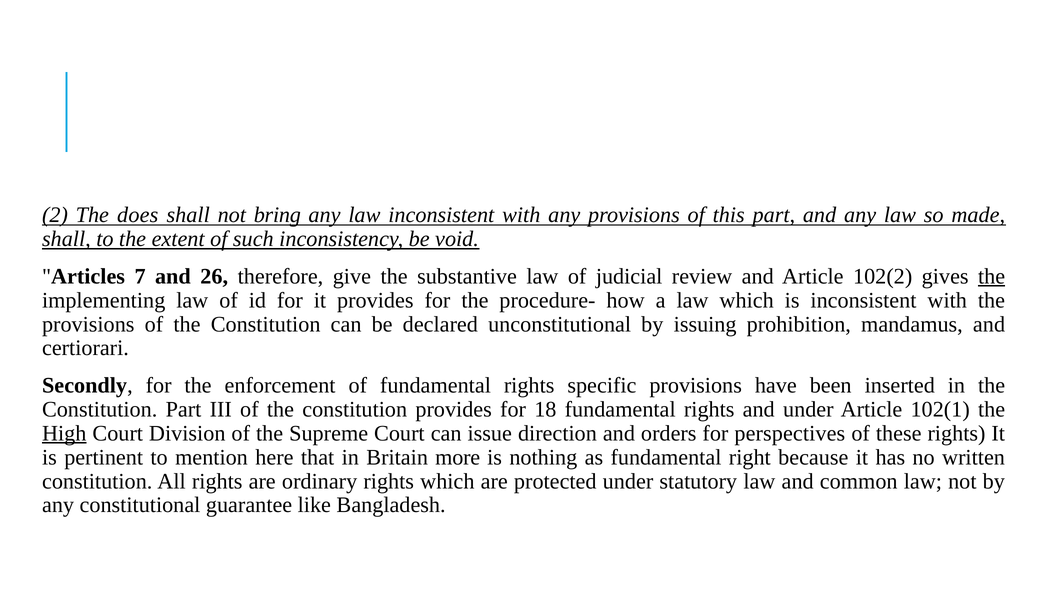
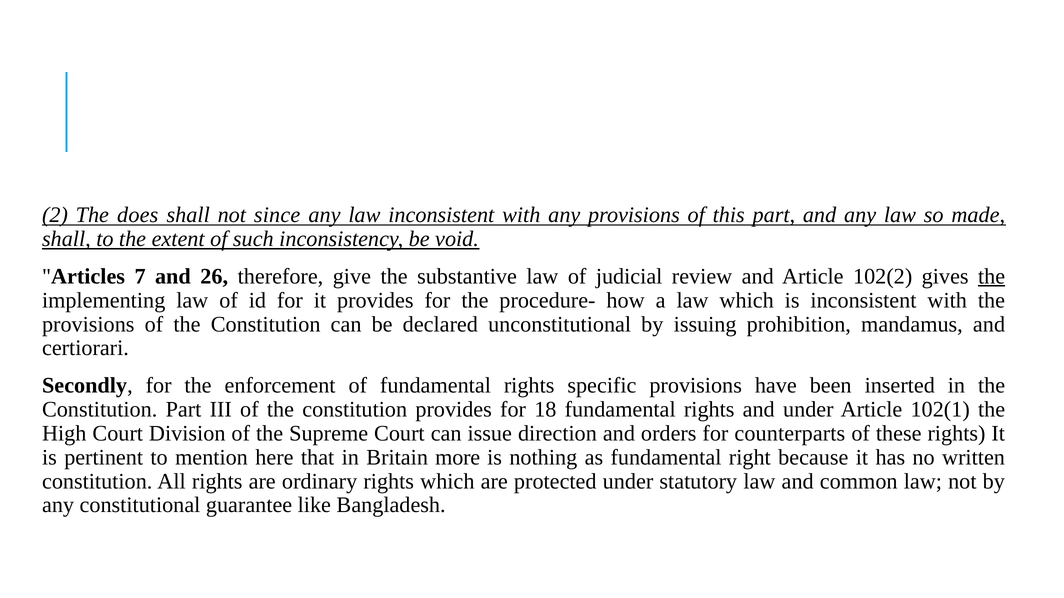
bring: bring -> since (277, 215)
High underline: present -> none (64, 434)
perspectives: perspectives -> counterparts (790, 434)
